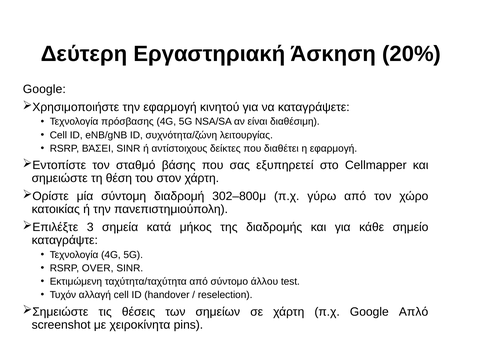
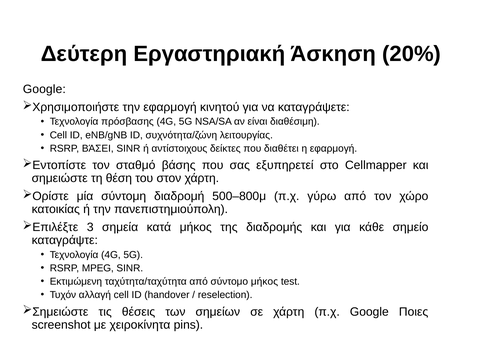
302–800μ: 302–800μ -> 500–800μ (239, 197)
OVER: OVER -> MPEG (98, 268)
σύντομο άλλου: άλλου -> μήκος (264, 282)
Απλό: Απλό -> Ποιες (414, 312)
